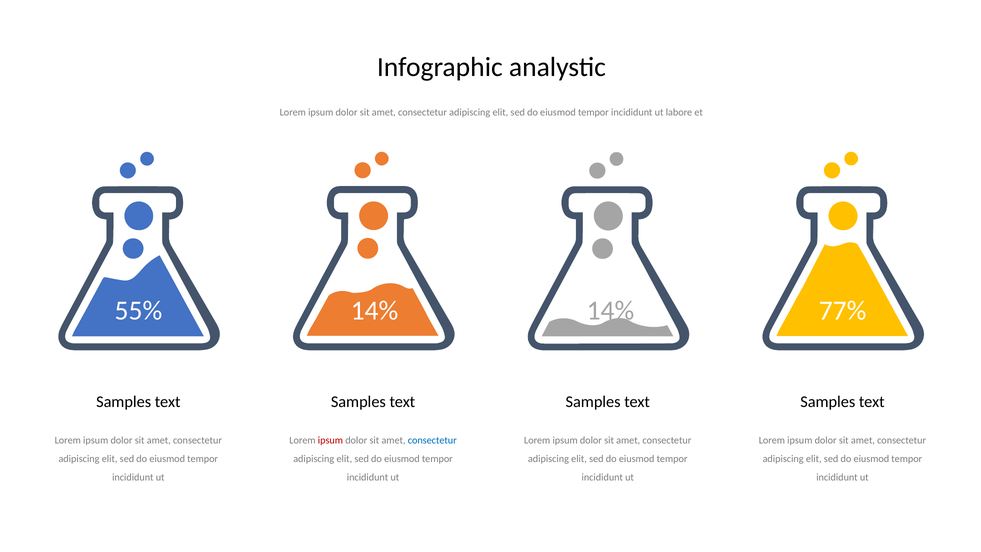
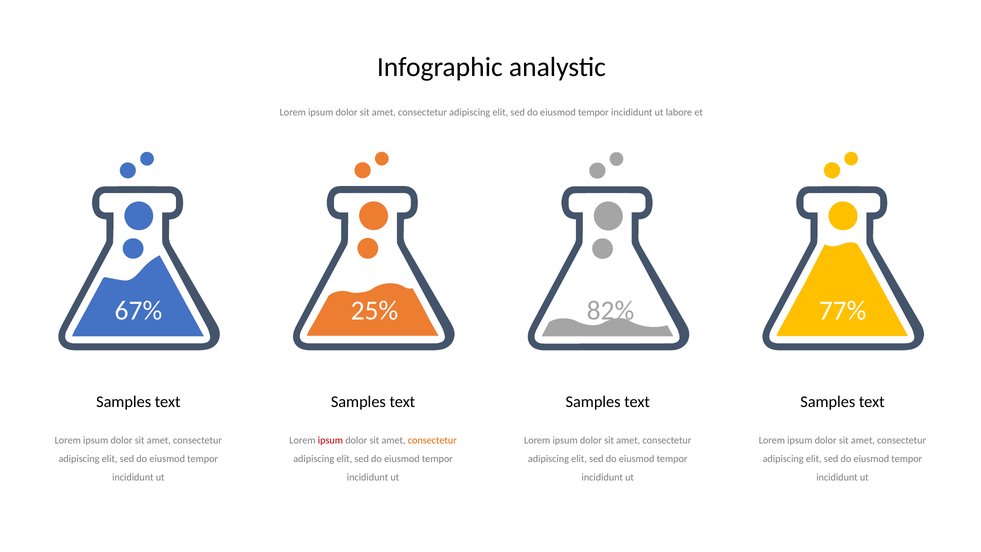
55%: 55% -> 67% (138, 311)
14%: 14% -> 25% (374, 311)
14%: 14% -> 82% (610, 311)
consectetur colour: blue -> orange (432, 440)
